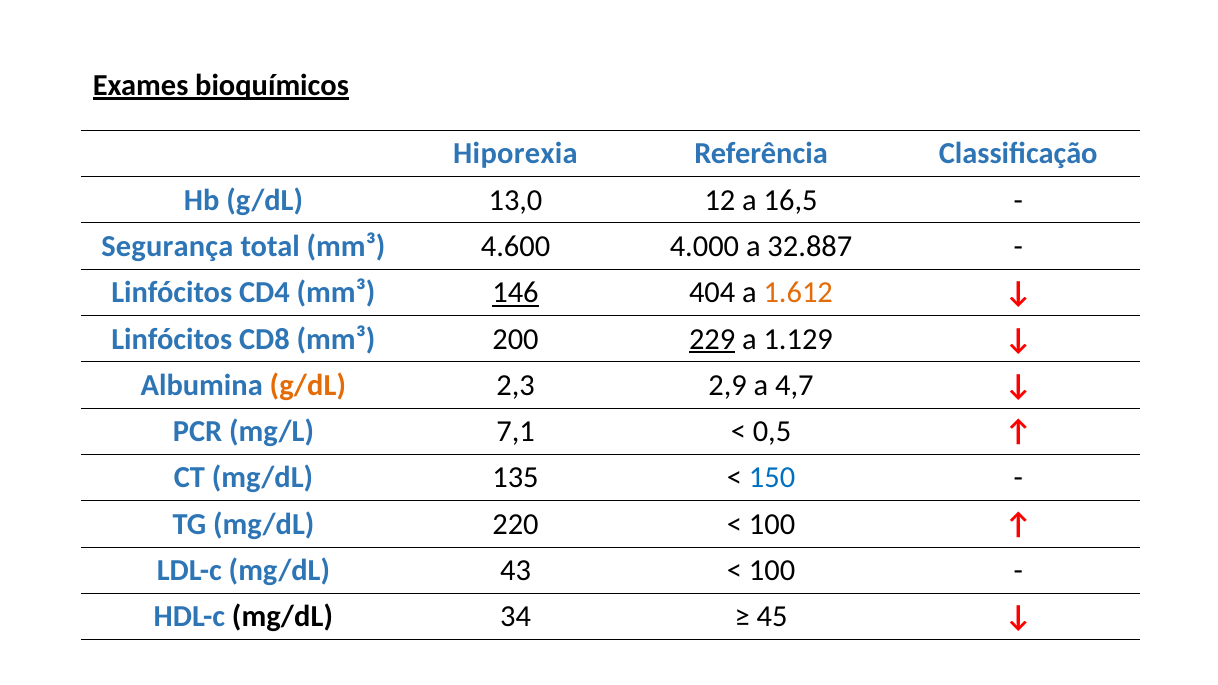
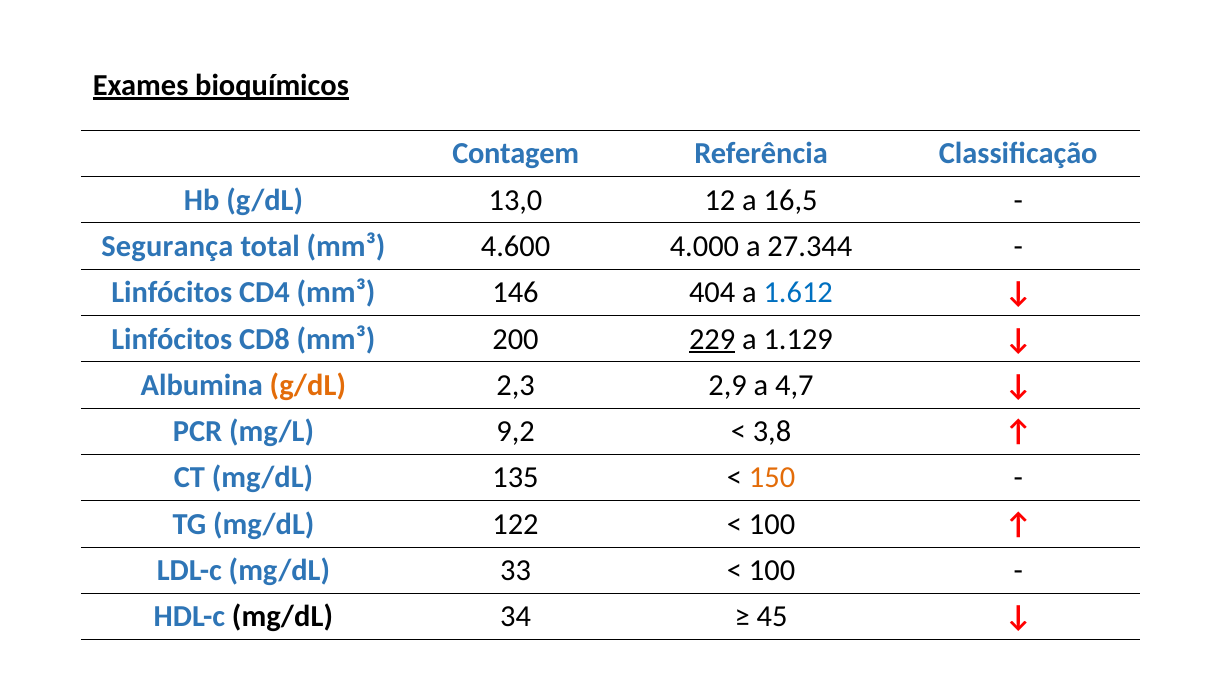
Hiporexia: Hiporexia -> Contagem (516, 154)
32.887: 32.887 -> 27.344 (810, 246)
146 underline: present -> none (516, 293)
1.612 colour: orange -> blue (798, 293)
7,1: 7,1 -> 9,2 (516, 432)
0,5: 0,5 -> 3,8 (772, 432)
150 colour: blue -> orange (772, 478)
220: 220 -> 122 (516, 524)
43: 43 -> 33 (516, 571)
